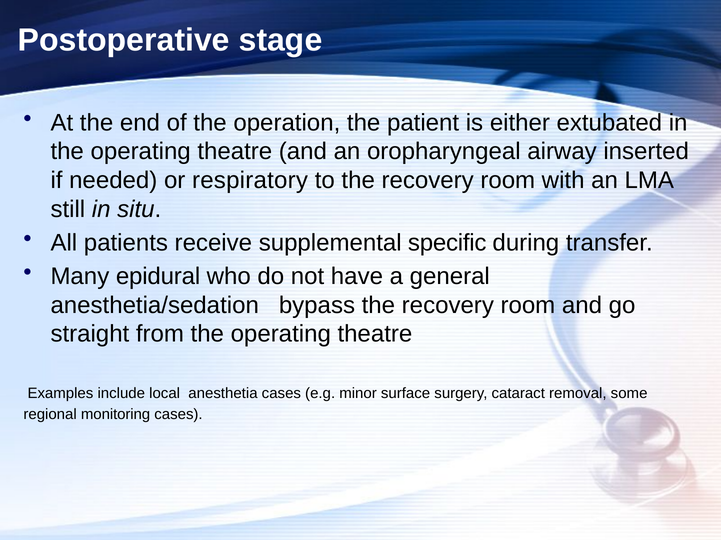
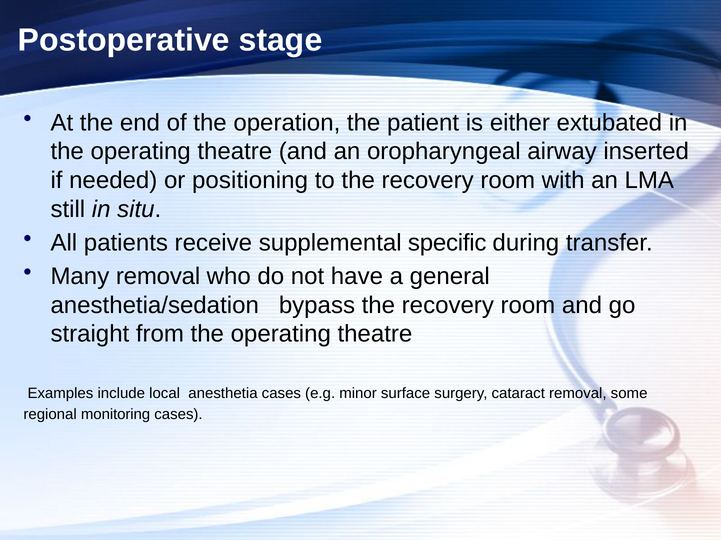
respiratory: respiratory -> positioning (250, 181)
Many epidural: epidural -> removal (158, 277)
